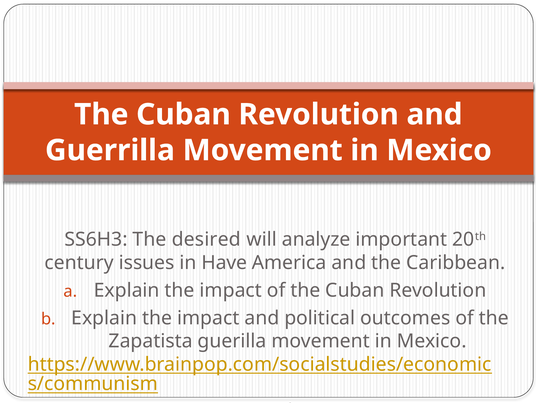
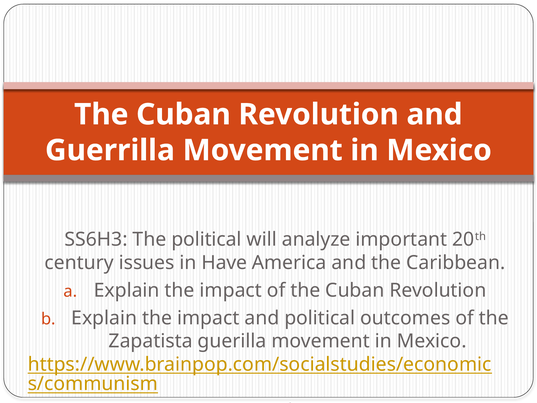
The desired: desired -> political (206, 239)
